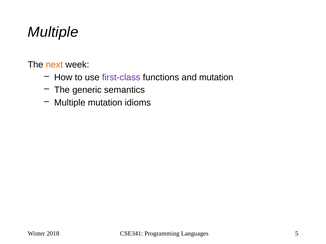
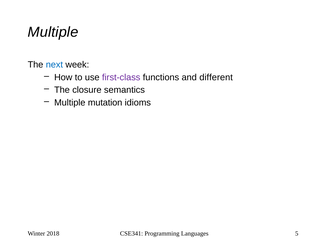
next colour: orange -> blue (54, 65)
and mutation: mutation -> different (216, 77)
generic: generic -> closure (87, 90)
